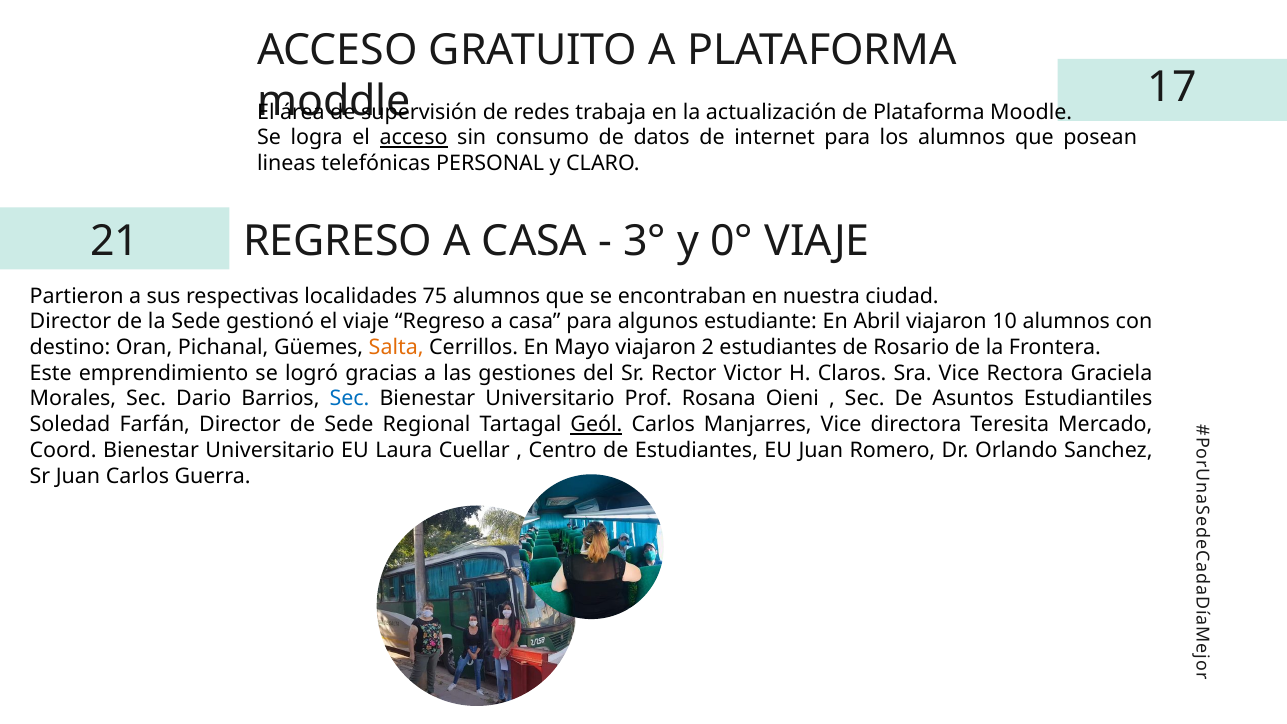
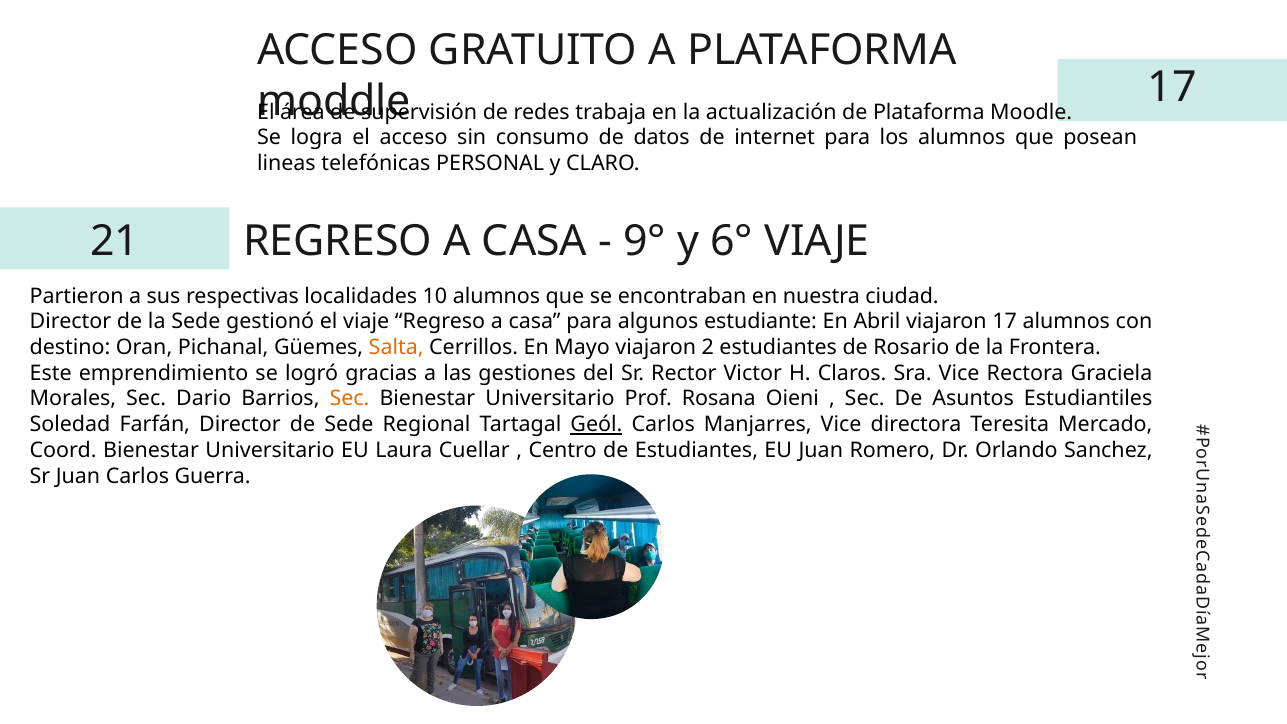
acceso underline: present -> none (414, 138)
3°: 3° -> 9° (645, 242)
0°: 0° -> 6° (732, 242)
75: 75 -> 10 (435, 296)
viajaron 10: 10 -> 17 (1005, 322)
Sec colour: blue -> orange (349, 399)
